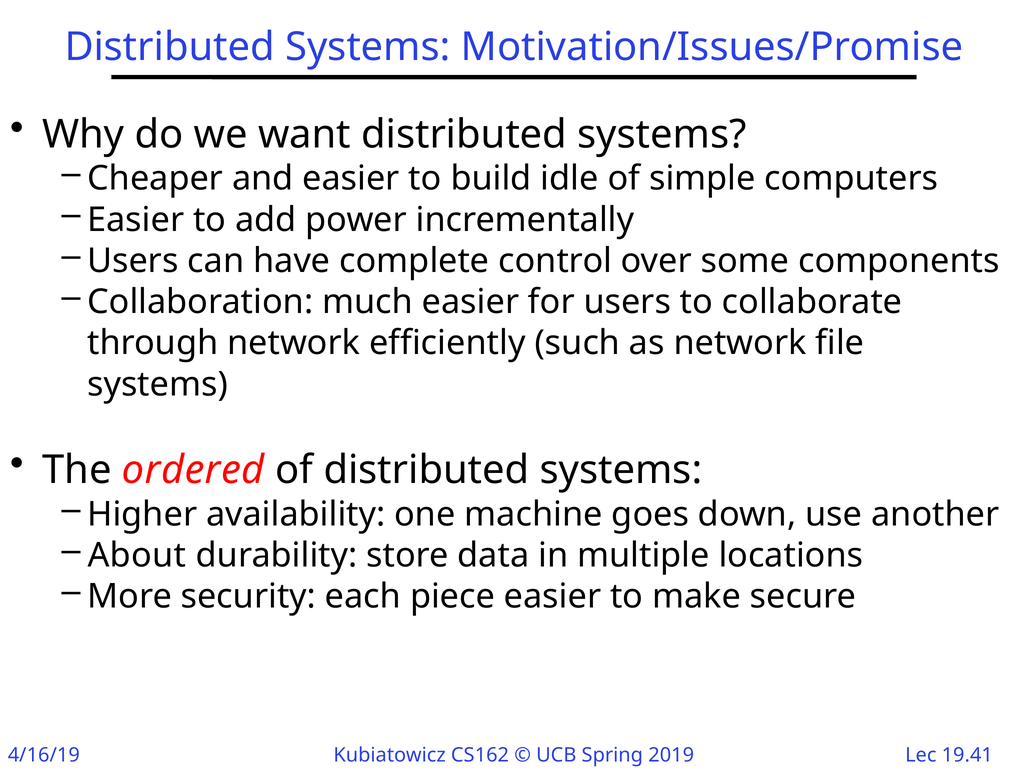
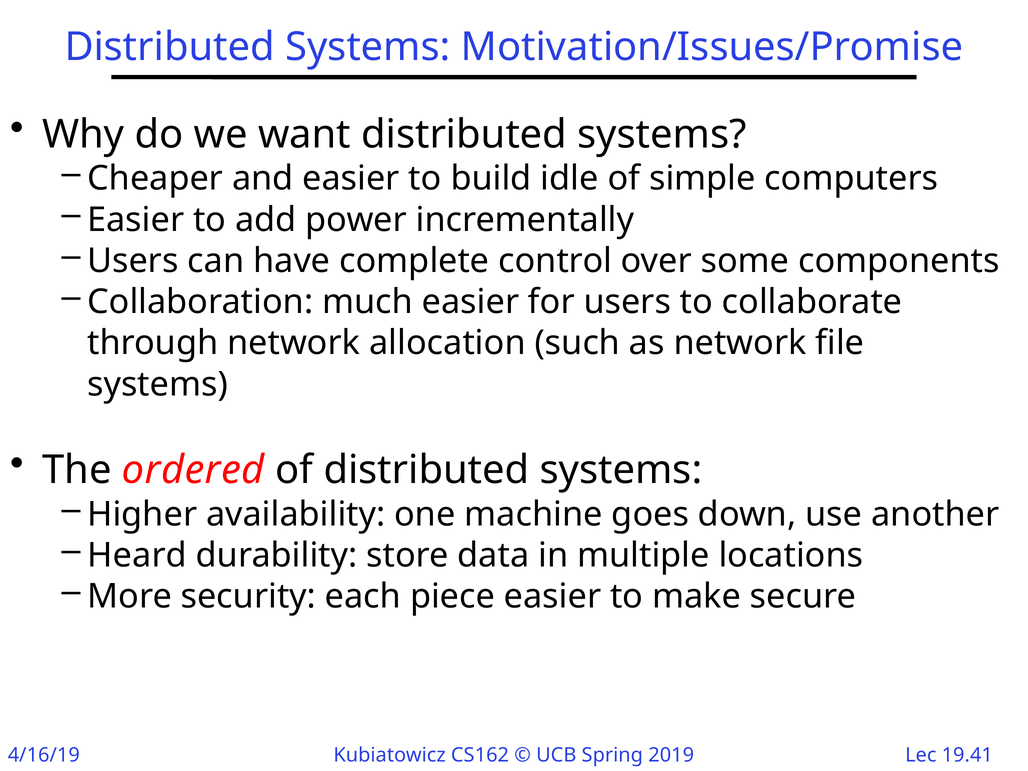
efficiently: efficiently -> allocation (447, 343)
About: About -> Heard (137, 555)
